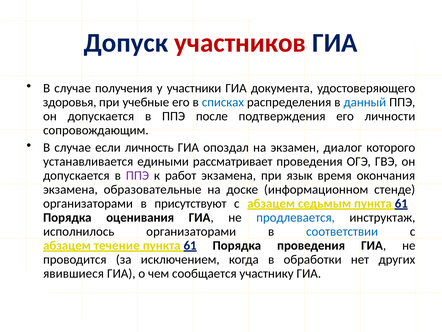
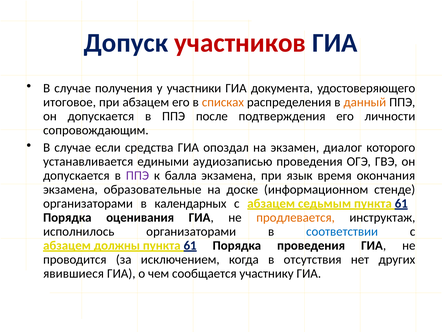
здоровья: здоровья -> итоговое (70, 102)
при учебные: учебные -> абзацем (146, 102)
списках colour: blue -> orange (223, 102)
данный colour: blue -> orange (365, 102)
личность: личность -> средства (149, 147)
рассматривает: рассматривает -> аудиозаписью (233, 161)
работ: работ -> балла (181, 175)
присутствуют: присутствуют -> календарных (190, 203)
продлевается colour: blue -> orange (296, 217)
течение: течение -> должны (117, 245)
обработки: обработки -> отсутствия (313, 259)
